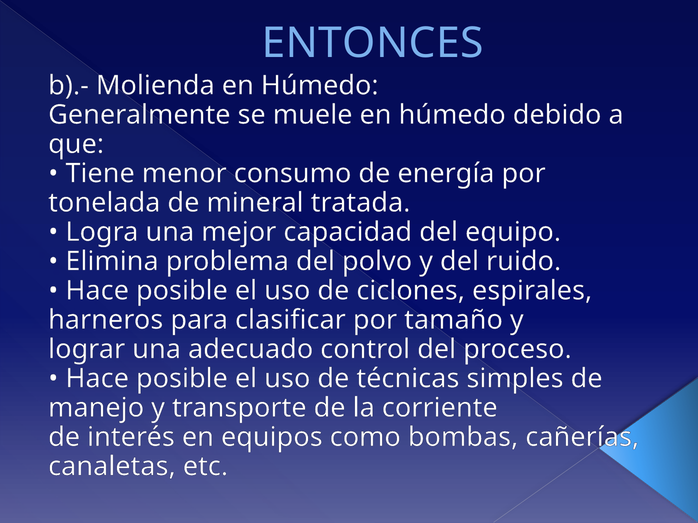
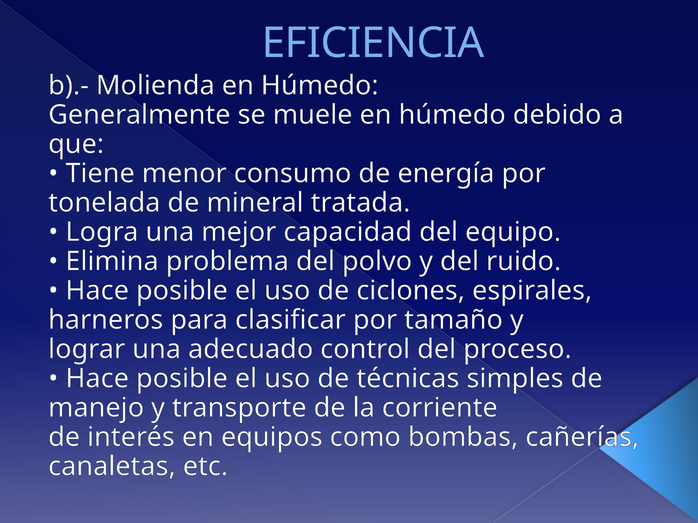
ENTONCES: ENTONCES -> EFICIENCIA (373, 43)
